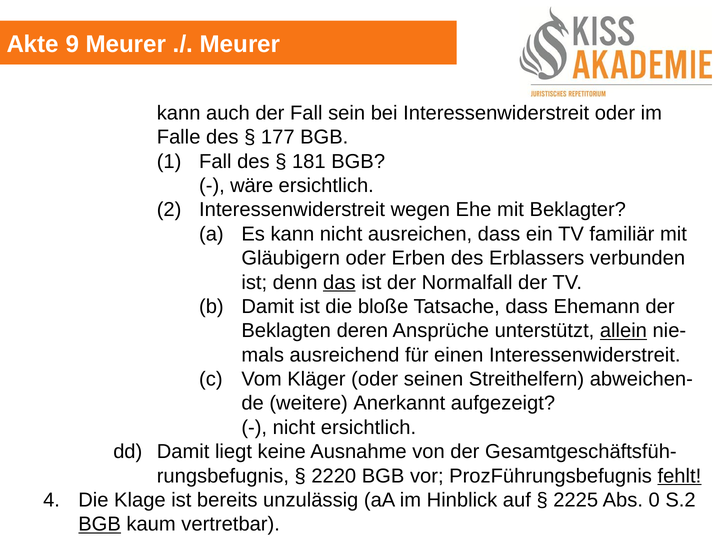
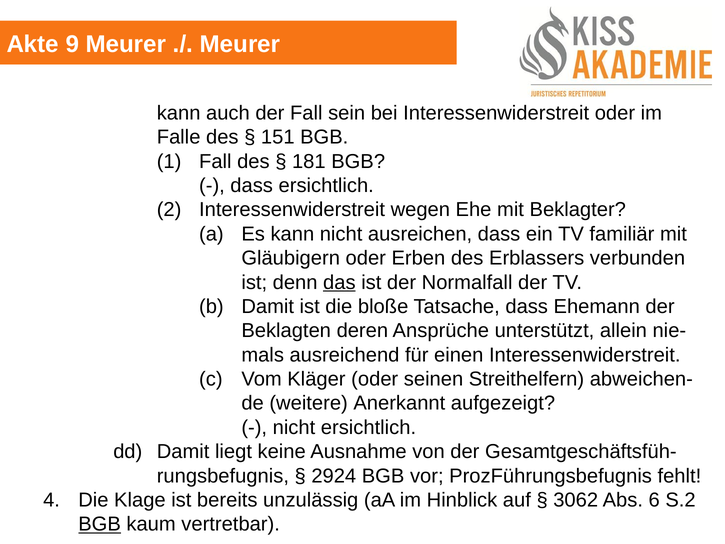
177: 177 -> 151 (278, 137)
wäre: wäre -> dass (252, 186)
allein underline: present -> none (623, 331)
2220: 2220 -> 2924 (334, 476)
fehlt underline: present -> none (679, 476)
2225: 2225 -> 3062 (576, 500)
0: 0 -> 6 (654, 500)
